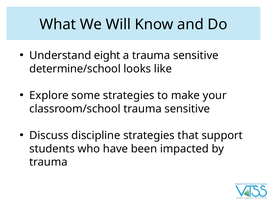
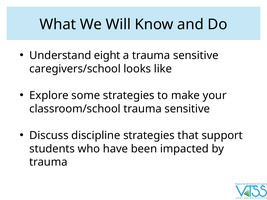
determine/school: determine/school -> caregivers/school (75, 69)
